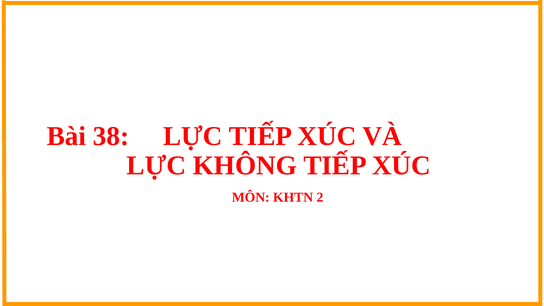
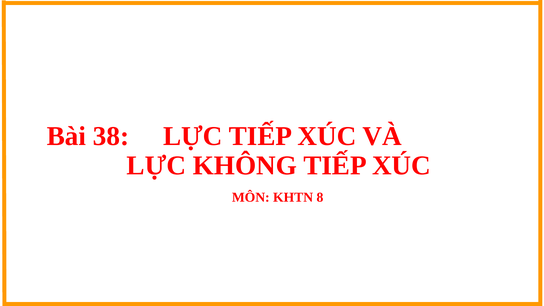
2: 2 -> 8 (320, 197)
